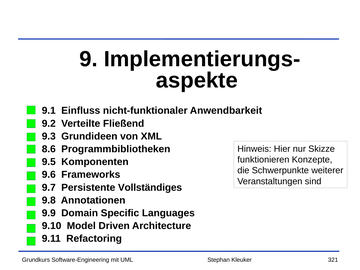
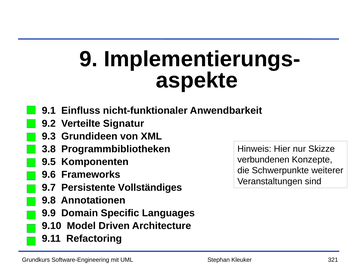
Fließend: Fließend -> Signatur (124, 123)
8.6: 8.6 -> 3.8 (49, 149)
funktionieren: funktionieren -> verbundenen (263, 160)
